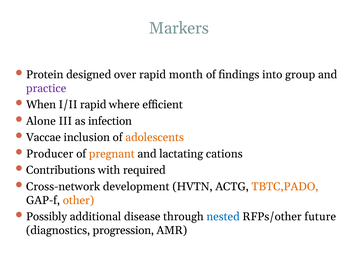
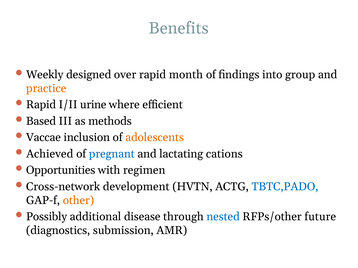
Markers: Markers -> Benefits (179, 28)
Protein: Protein -> Weekly (45, 75)
practice colour: purple -> orange (46, 89)
When: When -> Rapid (41, 105)
I/II rapid: rapid -> urine (93, 105)
Alone: Alone -> Based (41, 121)
infection: infection -> methods (110, 121)
Producer: Producer -> Achieved (50, 154)
pregnant colour: orange -> blue (112, 154)
Contributions: Contributions -> Opportunities (61, 171)
required: required -> regimen (144, 171)
TBTC,PADO colour: orange -> blue (285, 187)
progression: progression -> submission (123, 231)
